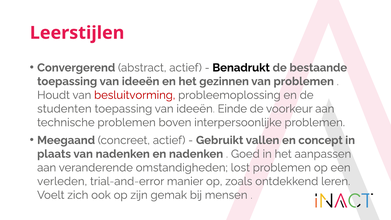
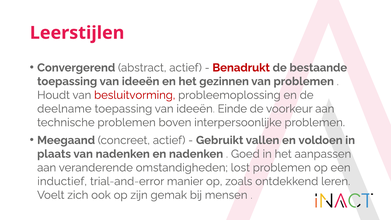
Benadrukt colour: black -> red (241, 68)
studenten: studenten -> deelname (64, 109)
concept: concept -> voldoen (321, 140)
verleden: verleden -> inductief (62, 181)
